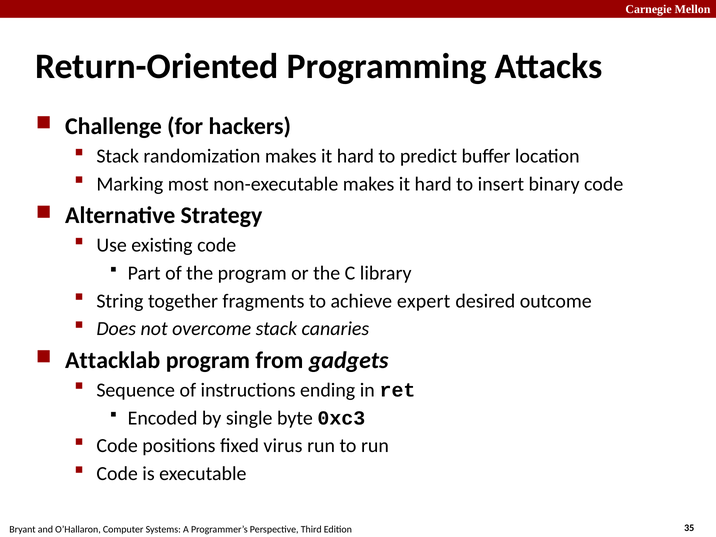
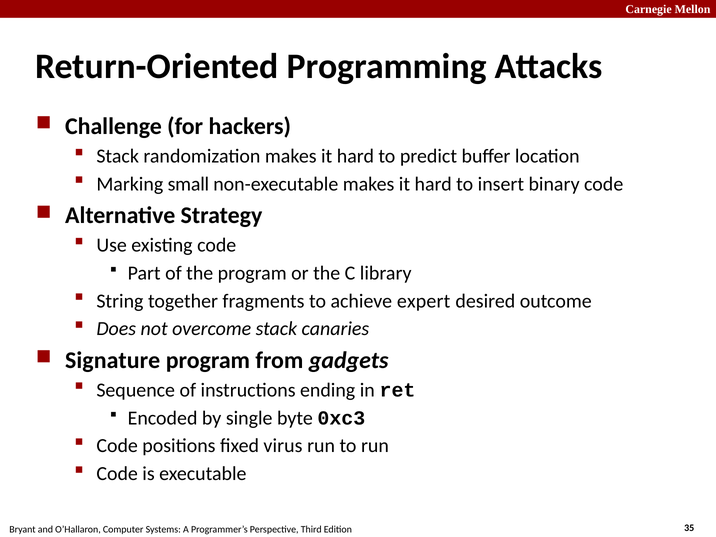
most: most -> small (188, 184)
Attacklab: Attacklab -> Signature (113, 360)
